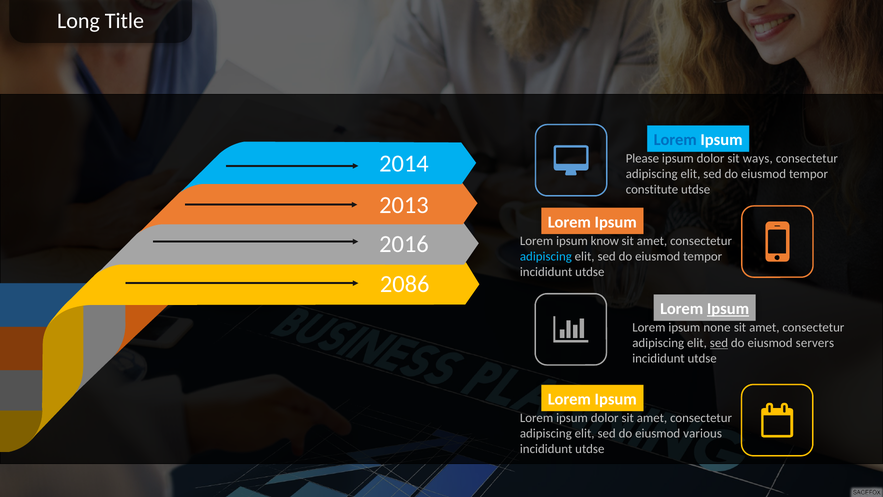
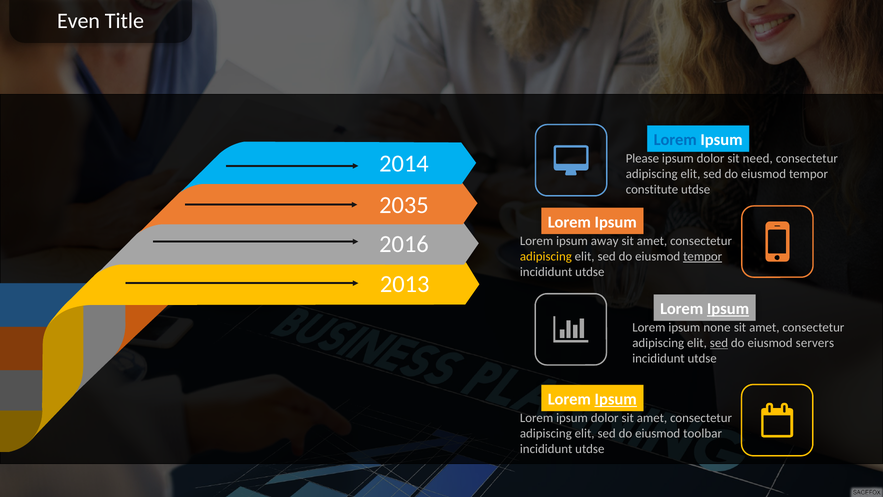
Long: Long -> Even (79, 21)
ways: ways -> need (758, 159)
2013: 2013 -> 2035 (404, 205)
know: know -> away (605, 241)
adipiscing colour: light blue -> yellow (546, 256)
tempor underline: none -> present (703, 256)
2086: 2086 -> 2013 (405, 284)
Ipsum underline: none -> present (616, 399)
various: various -> toolbar (703, 433)
